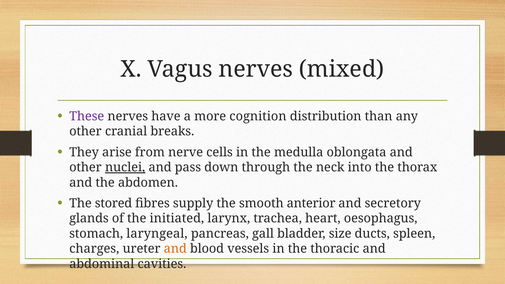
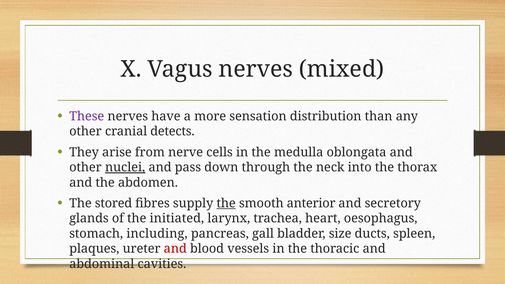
cognition: cognition -> sensation (258, 116)
breaks: breaks -> detects (172, 131)
the underline: none -> present (226, 203)
laryngeal: laryngeal -> including (157, 234)
charges: charges -> plaques (94, 249)
and colour: orange -> red (175, 249)
